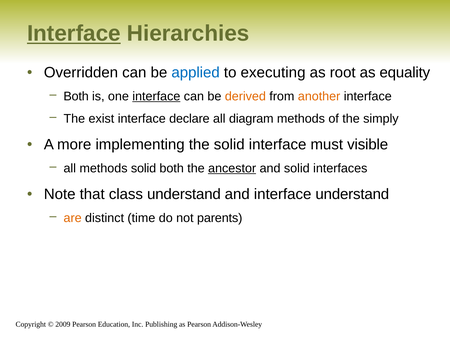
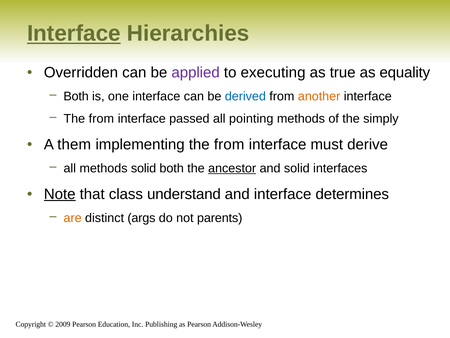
applied colour: blue -> purple (196, 72)
root: root -> true (343, 72)
interface underline: present -> none (156, 96)
derived colour: orange -> blue (245, 96)
exist: exist -> from (101, 119)
declare: declare -> passed (189, 119)
diagram: diagram -> pointing (251, 119)
more: more -> them (74, 144)
implementing the solid: solid -> from (229, 144)
visible: visible -> derive (368, 144)
Note underline: none -> present (60, 194)
interface understand: understand -> determines (352, 194)
time: time -> args (141, 218)
